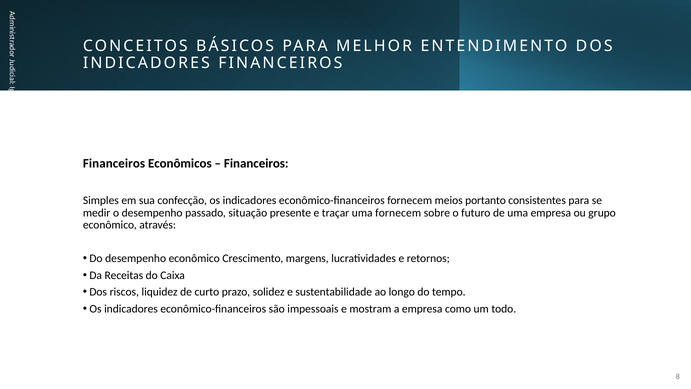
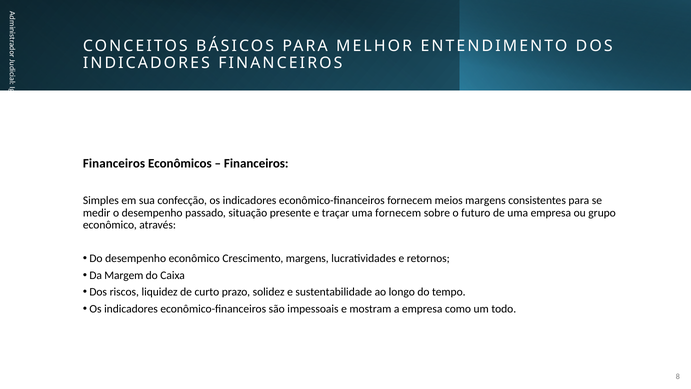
meios portanto: portanto -> margens (485, 200)
Receitas: Receitas -> Margem (124, 275)
